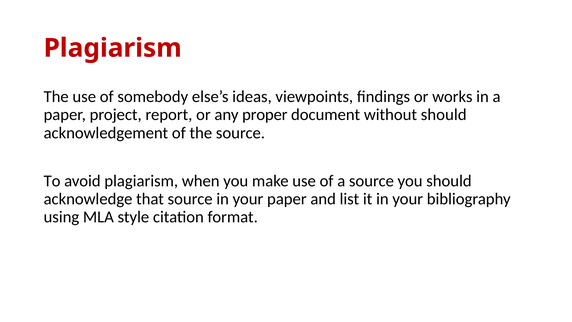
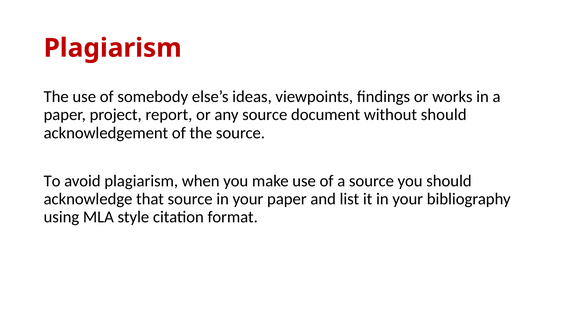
any proper: proper -> source (265, 115)
